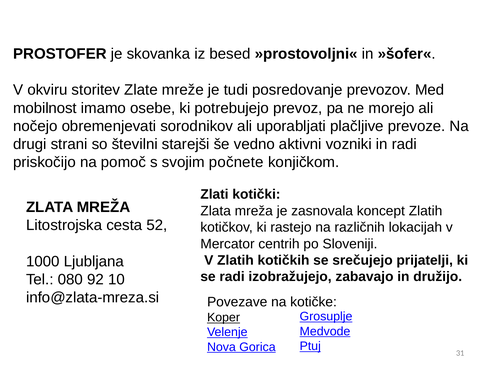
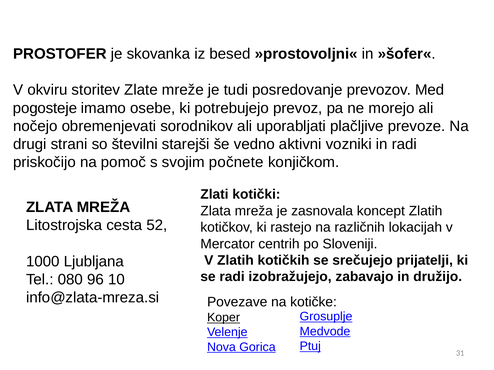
mobilnost: mobilnost -> pogosteje (45, 108)
92: 92 -> 96 (95, 280)
